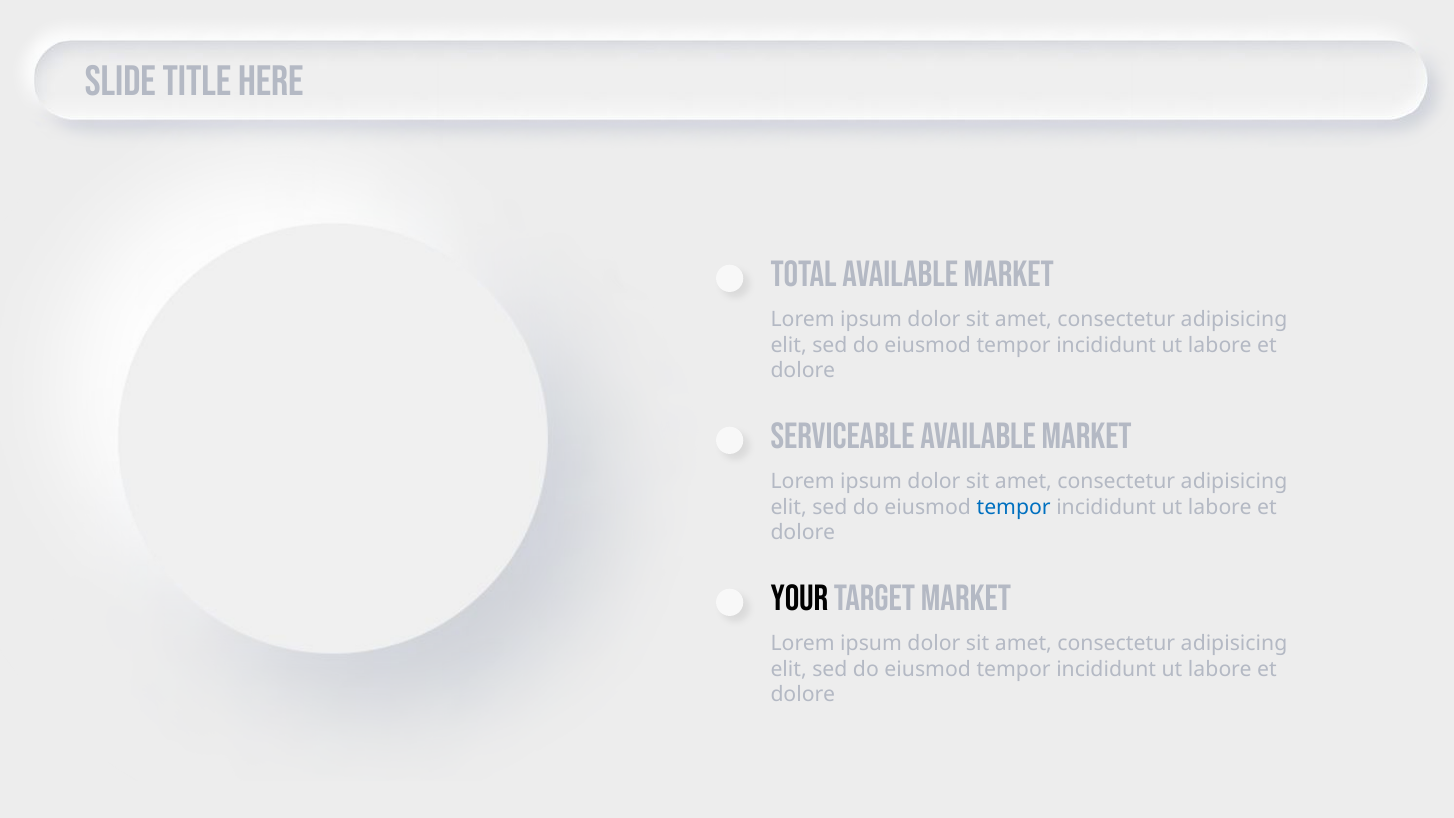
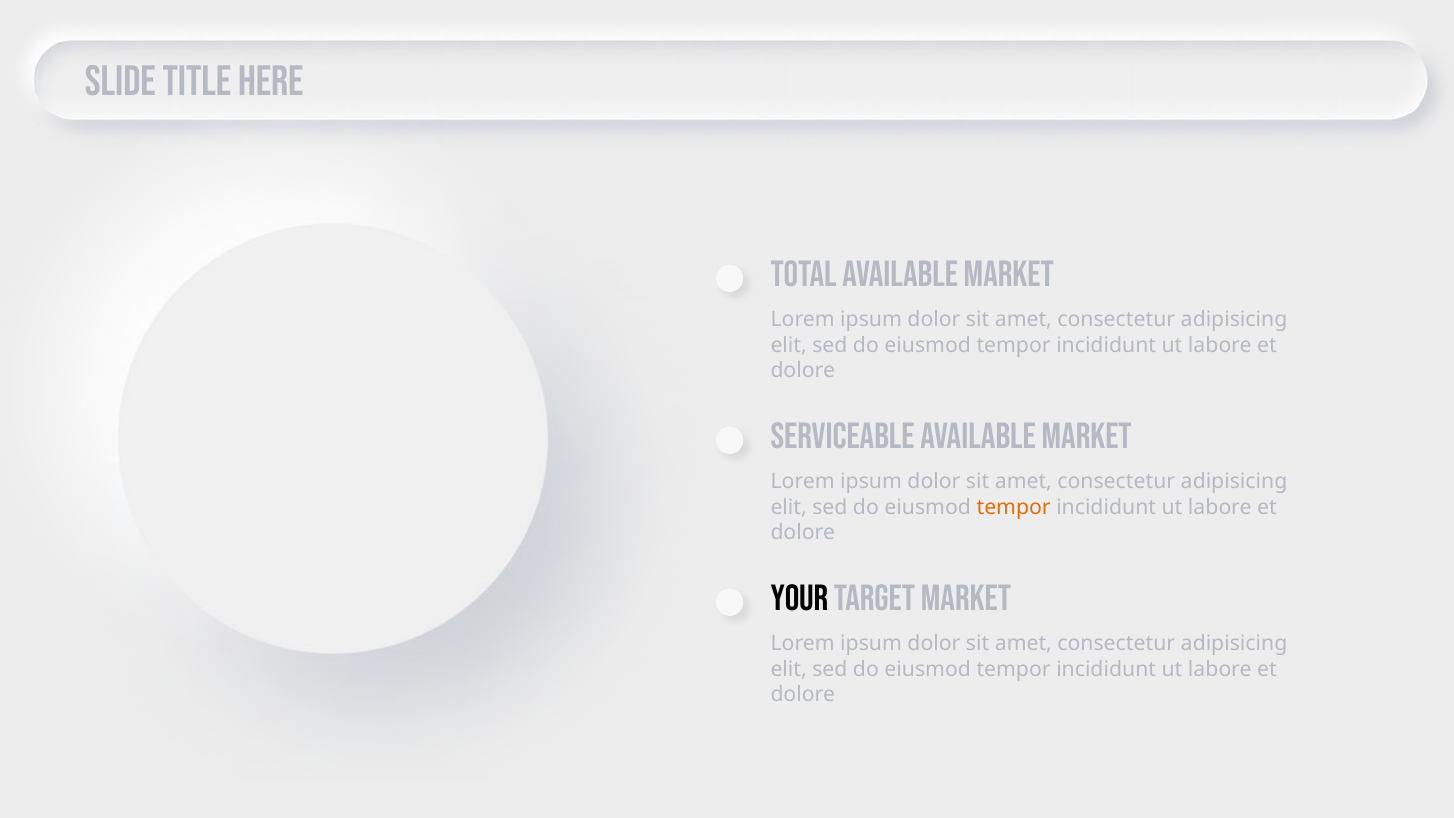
tempor colour: blue -> orange (1014, 507)
